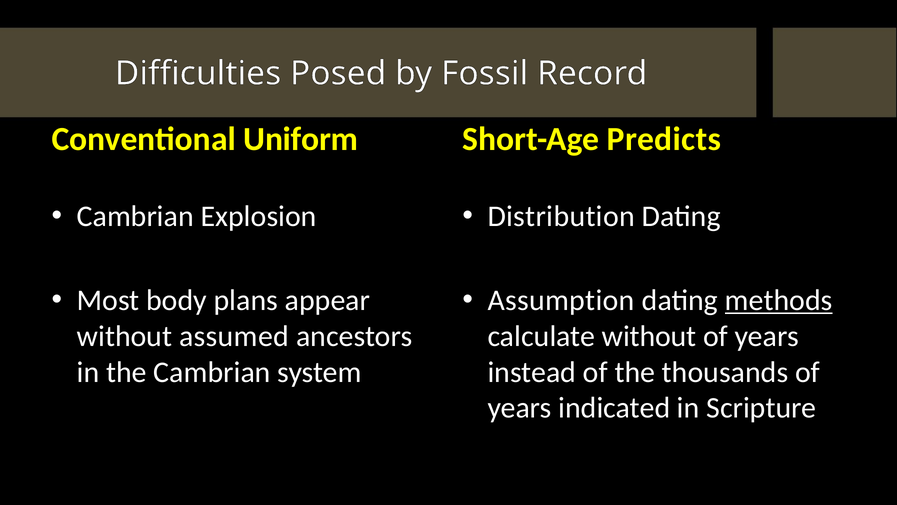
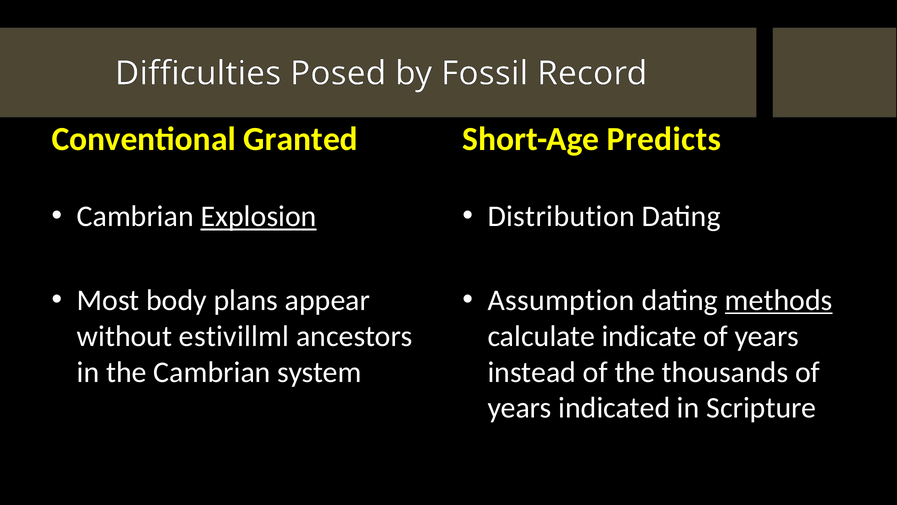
Uniform: Uniform -> Granted (301, 139)
Explosion underline: none -> present (259, 216)
assumed: assumed -> estivillml (234, 336)
calculate without: without -> indicate (649, 336)
